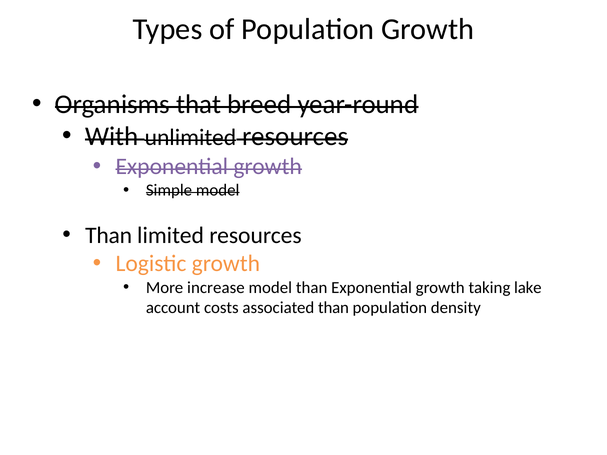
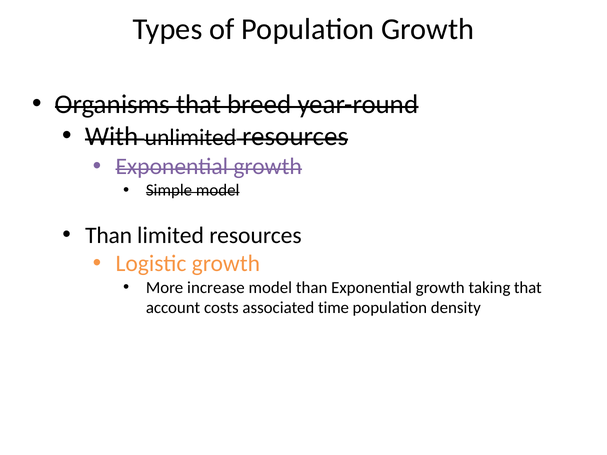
taking lake: lake -> that (528, 288)
associated than: than -> time (334, 308)
